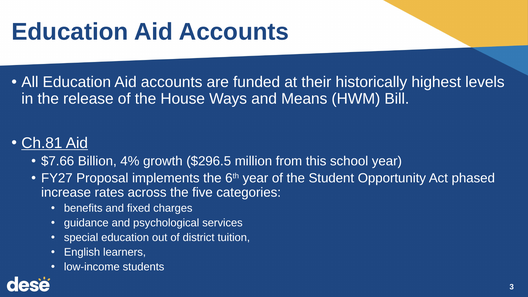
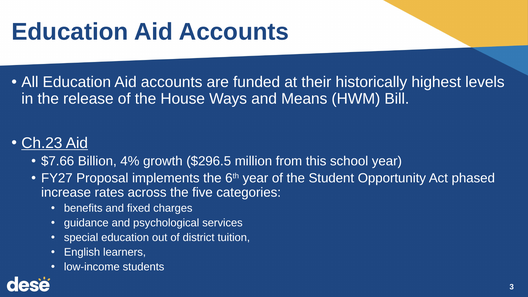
Ch.81: Ch.81 -> Ch.23 (42, 143)
